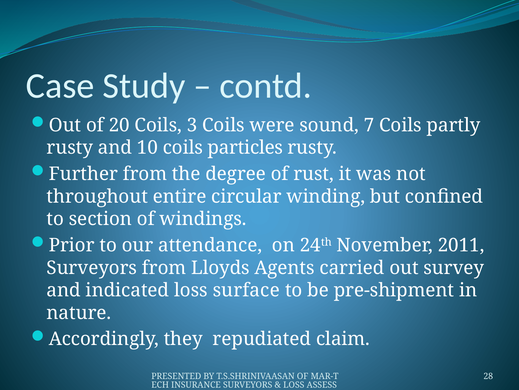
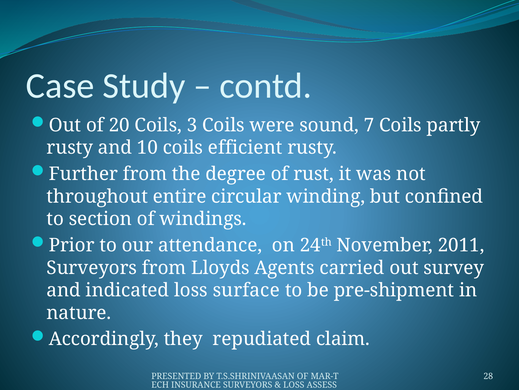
particles: particles -> efficient (245, 147)
